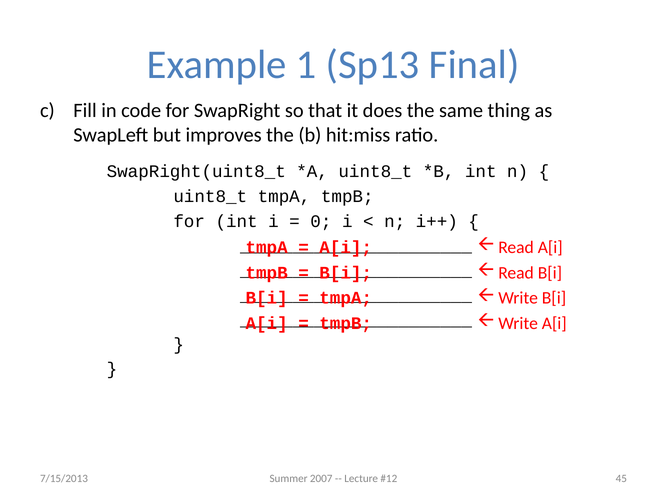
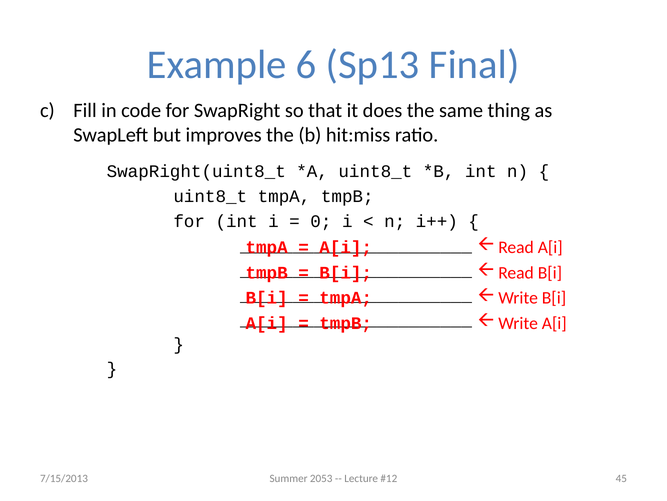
1: 1 -> 6 (306, 65)
2007: 2007 -> 2053 (321, 478)
